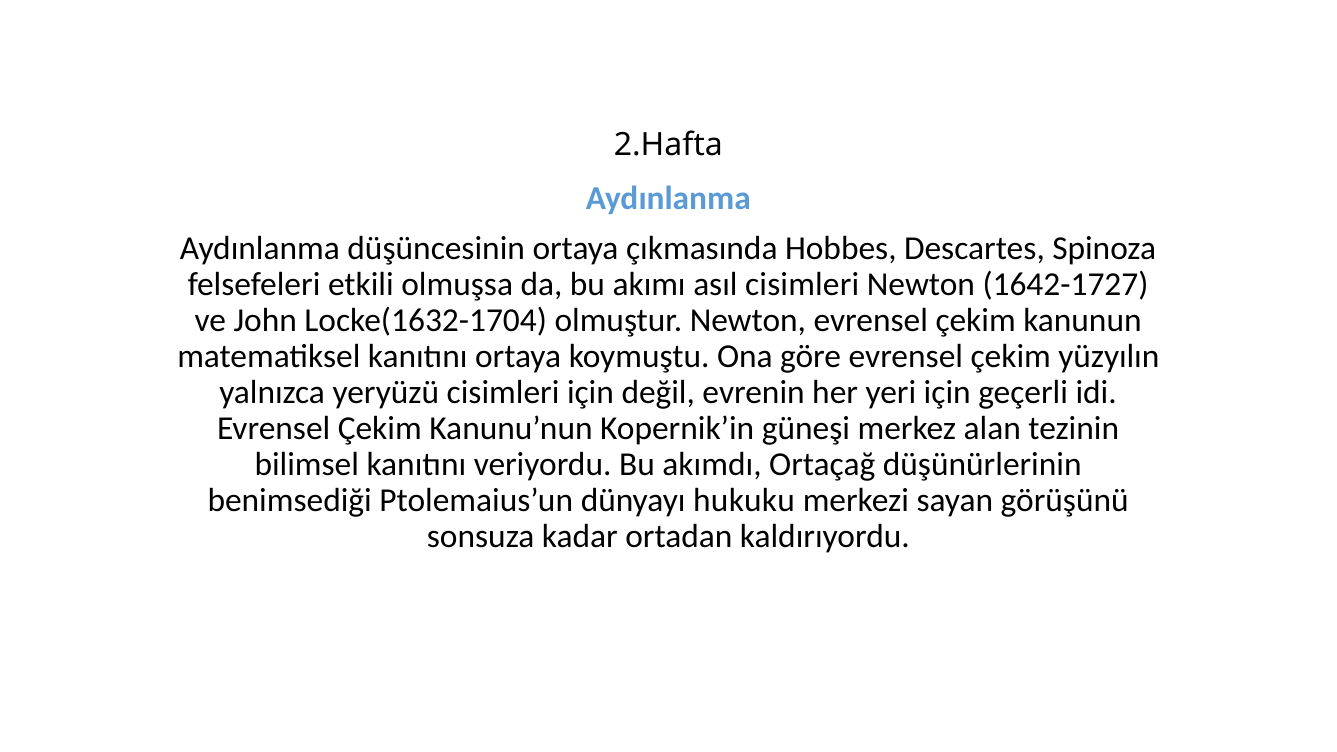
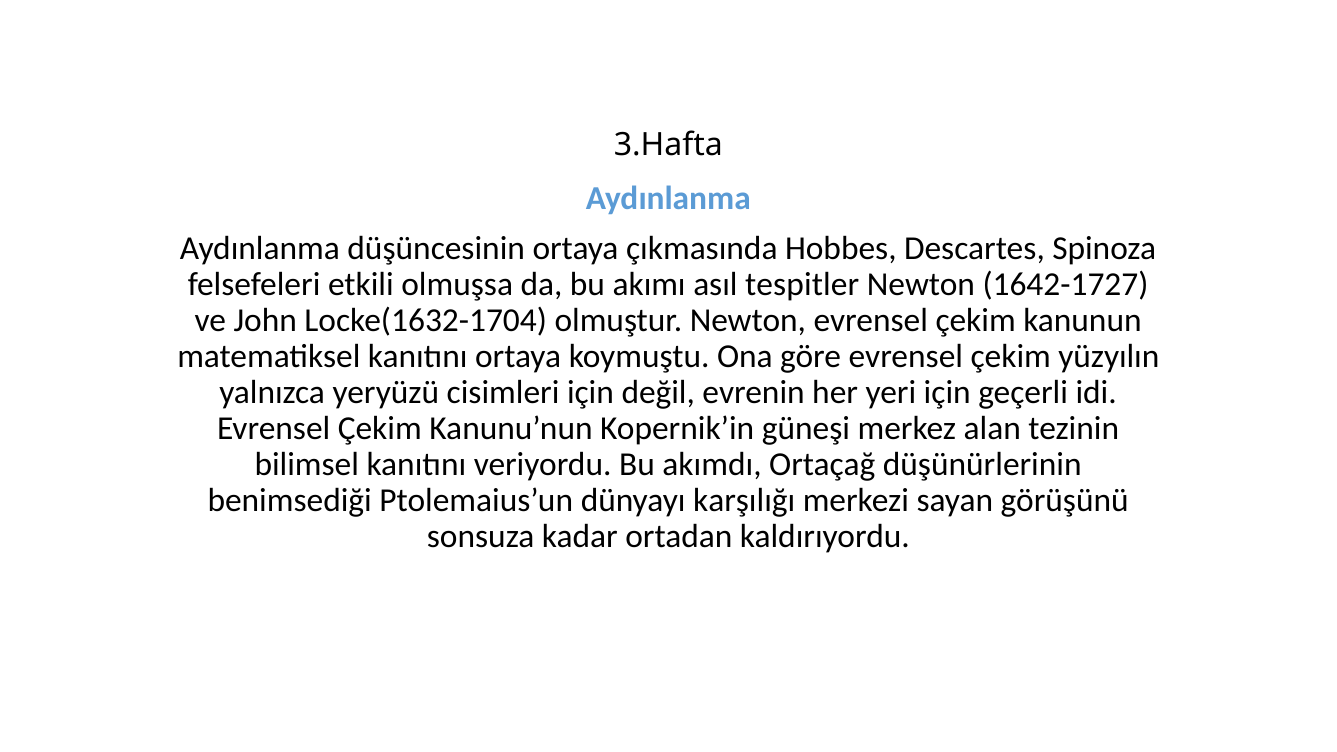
2.Hafta: 2.Hafta -> 3.Hafta (668, 145)
asıl cisimleri: cisimleri -> tespitler (802, 284)
hukuku: hukuku -> karşılığı (744, 501)
